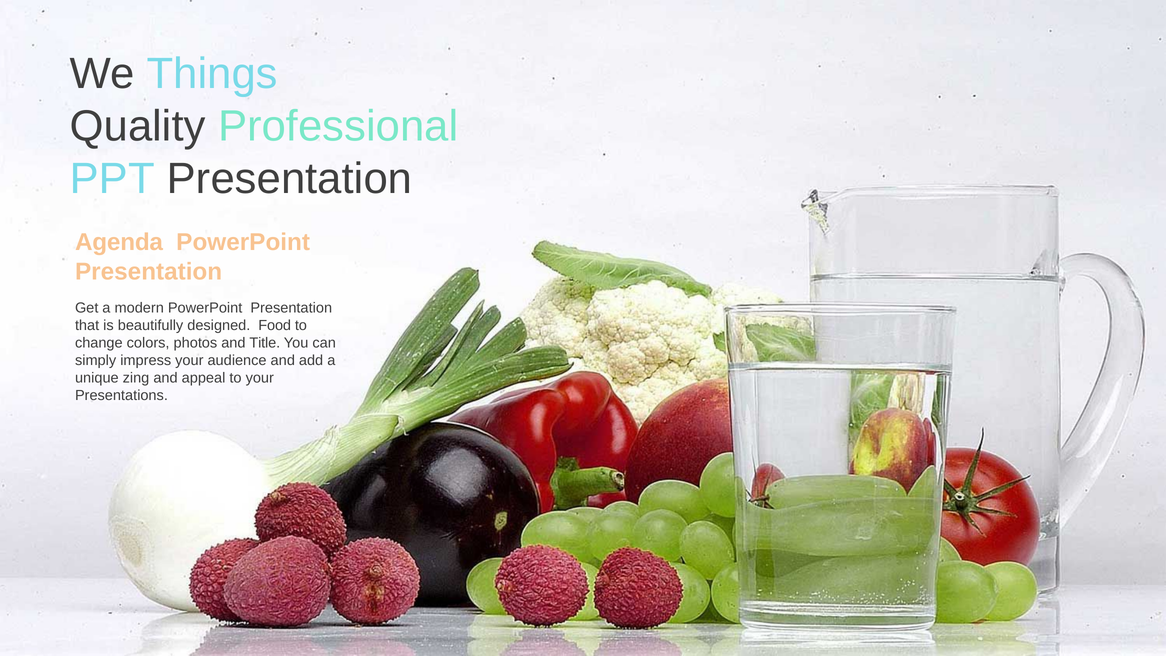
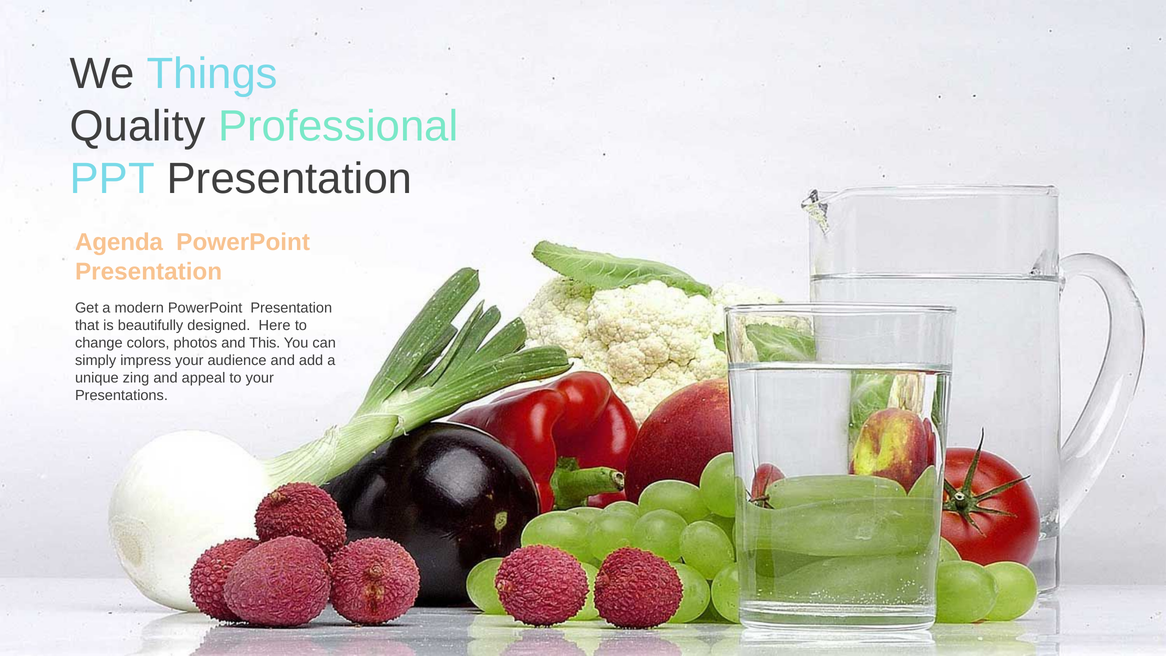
Food: Food -> Here (275, 325)
Title: Title -> This (265, 343)
